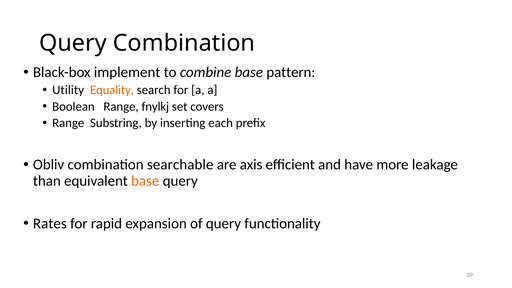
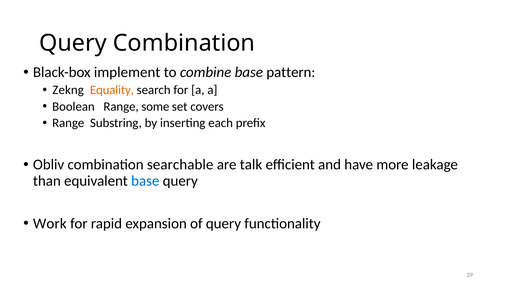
Utility: Utility -> Zekng (68, 90)
fnylkj: fnylkj -> some (155, 106)
axis: axis -> talk (251, 165)
base colour: orange -> blue (145, 181)
Rates: Rates -> Work (50, 224)
